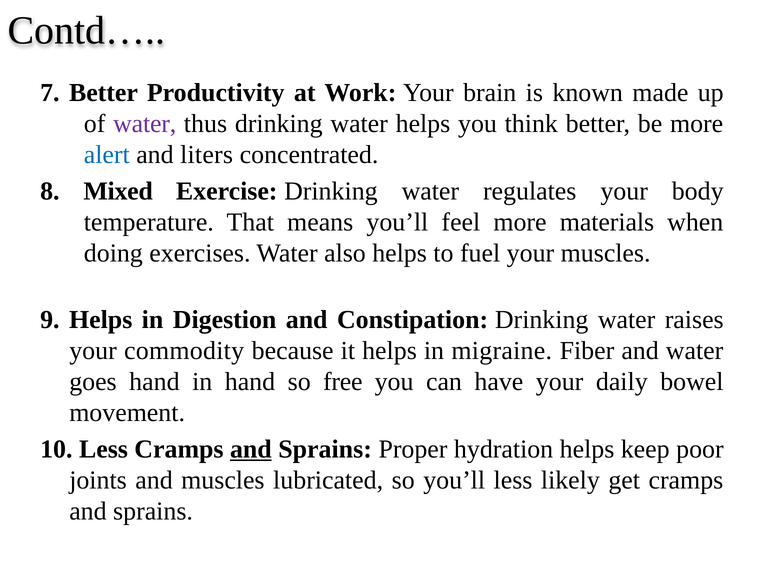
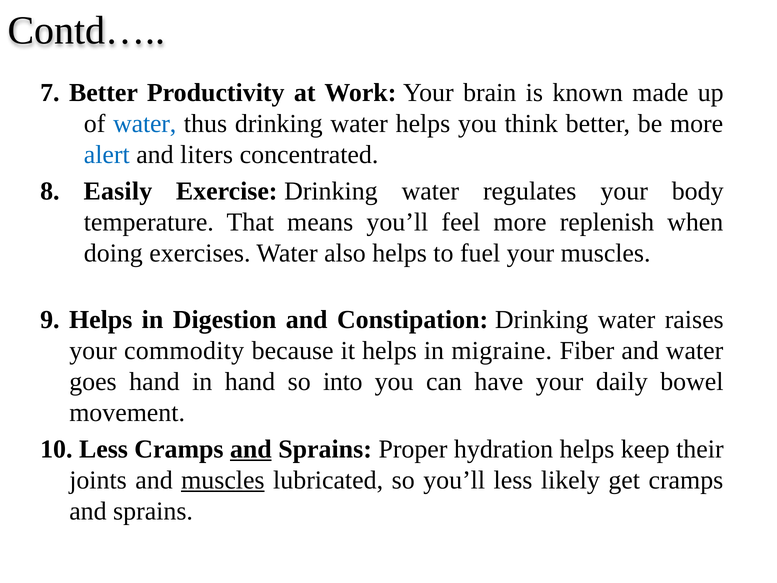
water colour: purple -> blue (145, 124)
Mixed: Mixed -> Easily (118, 191)
materials: materials -> replenish (607, 222)
free: free -> into (343, 382)
poor: poor -> their (700, 449)
muscles underline: none -> present (223, 480)
